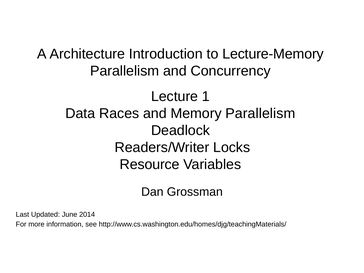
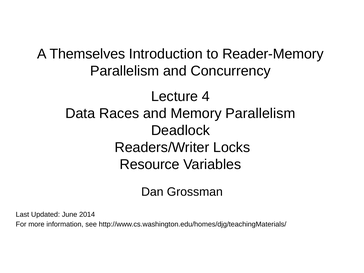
Architecture: Architecture -> Themselves (87, 54)
Lecture-Memory: Lecture-Memory -> Reader-Memory (273, 54)
1: 1 -> 4 (206, 97)
